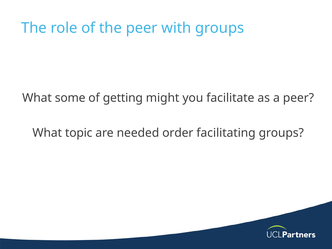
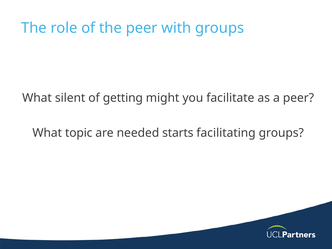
some: some -> silent (70, 98)
order: order -> starts (178, 133)
